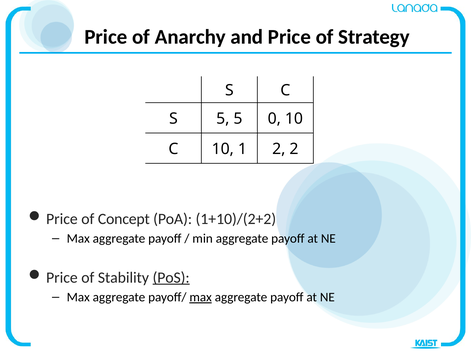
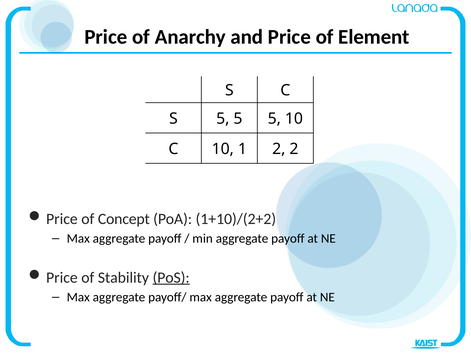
Strategy: Strategy -> Element (374, 37)
5 5 0: 0 -> 5 (274, 119)
max underline: present -> none (201, 297)
